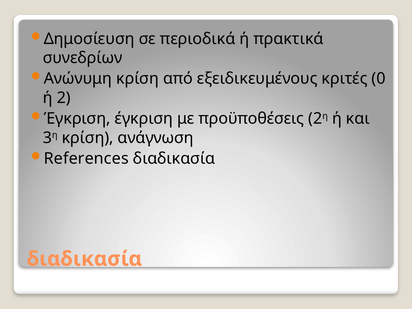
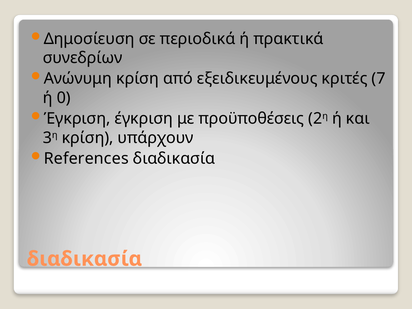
0: 0 -> 7 (379, 79)
2: 2 -> 0 (64, 98)
ανάγνωση: ανάγνωση -> υπάρχουν (156, 138)
